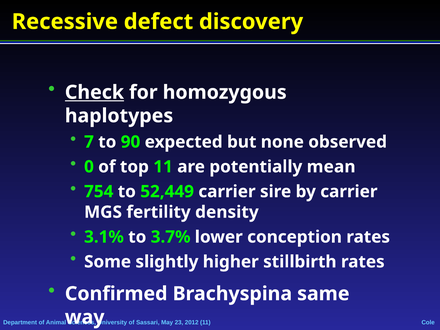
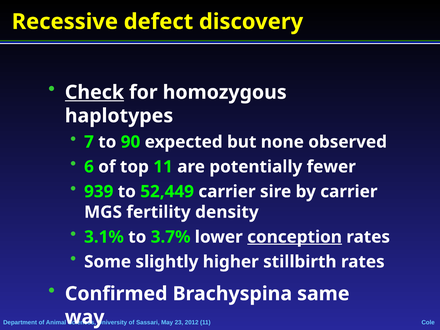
0: 0 -> 6 (89, 167)
mean: mean -> fewer (331, 167)
754: 754 -> 939 (99, 192)
conception underline: none -> present (295, 237)
